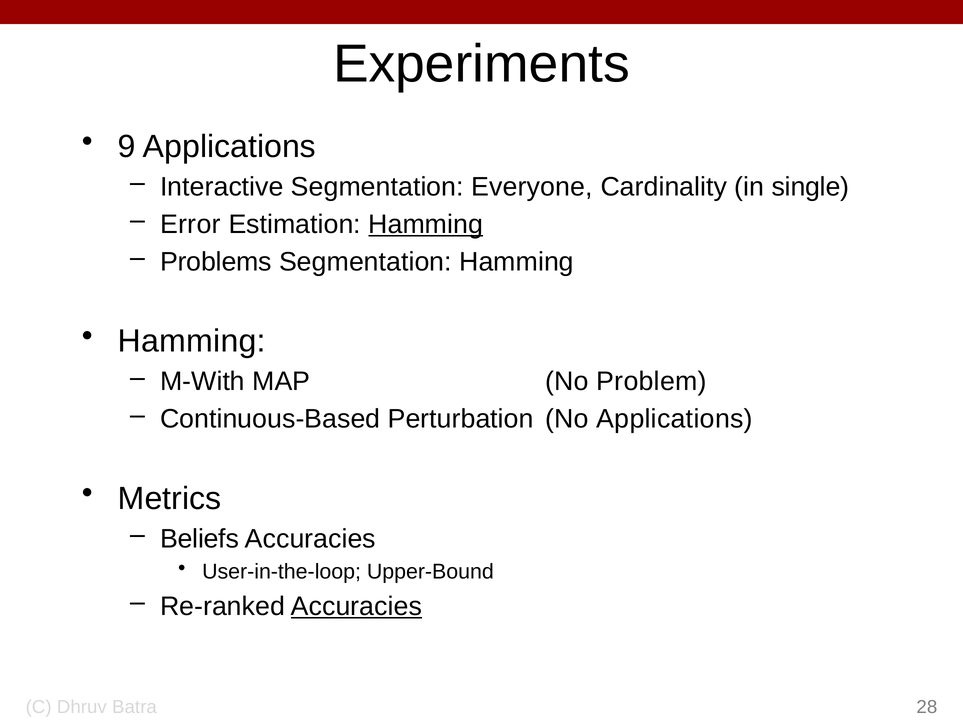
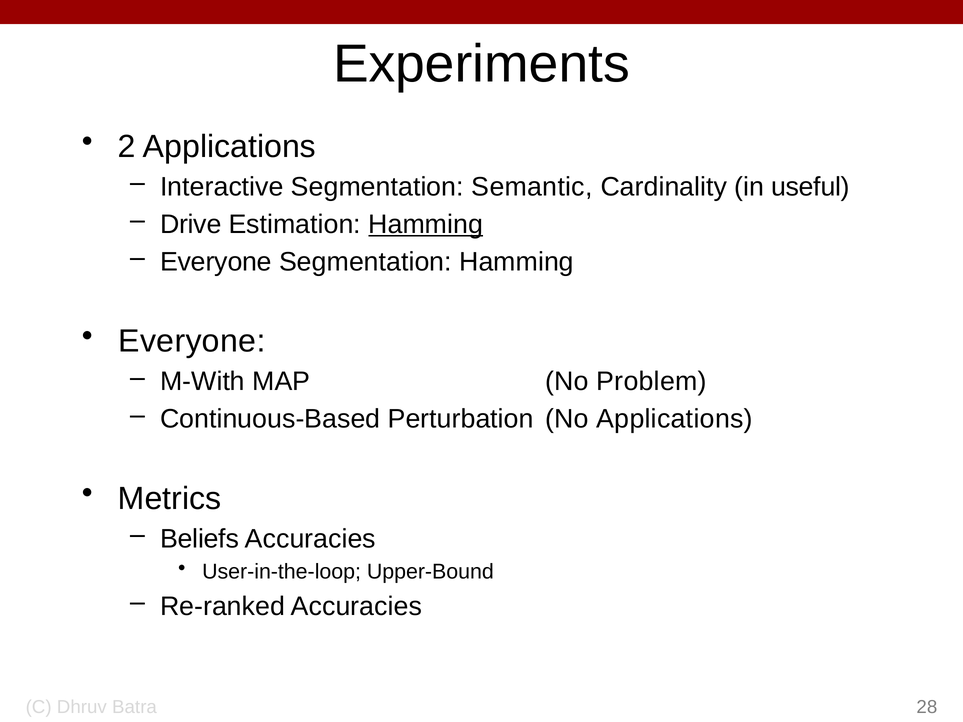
9: 9 -> 2 (127, 147)
Everyone: Everyone -> Semantic (532, 187)
single: single -> useful (810, 187)
Error: Error -> Drive (191, 224)
Problems: Problems -> Everyone (216, 262)
Hamming: Hamming -> Everyone (192, 341)
Accuracies underline: present -> none (356, 606)
